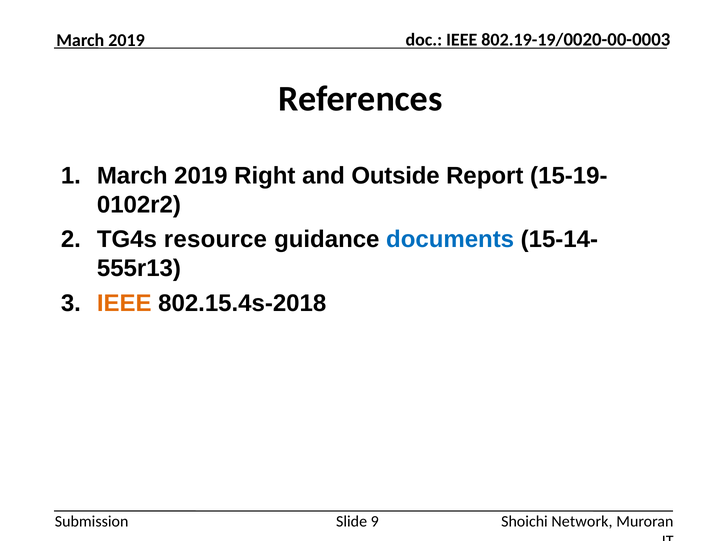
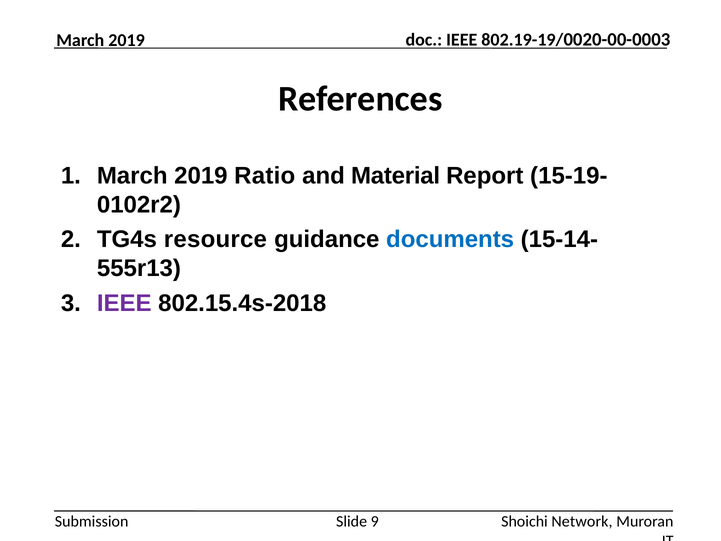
Right: Right -> Ratio (265, 176)
Outside: Outside -> Material (396, 176)
IEEE colour: orange -> purple (124, 303)
